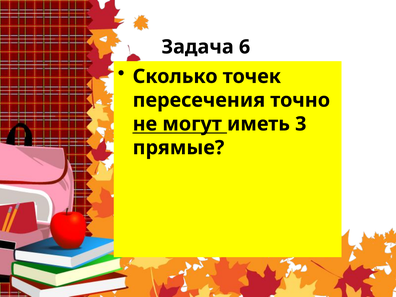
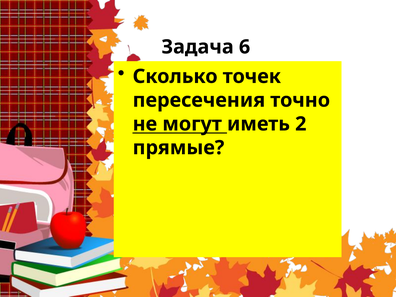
3: 3 -> 2 (301, 124)
